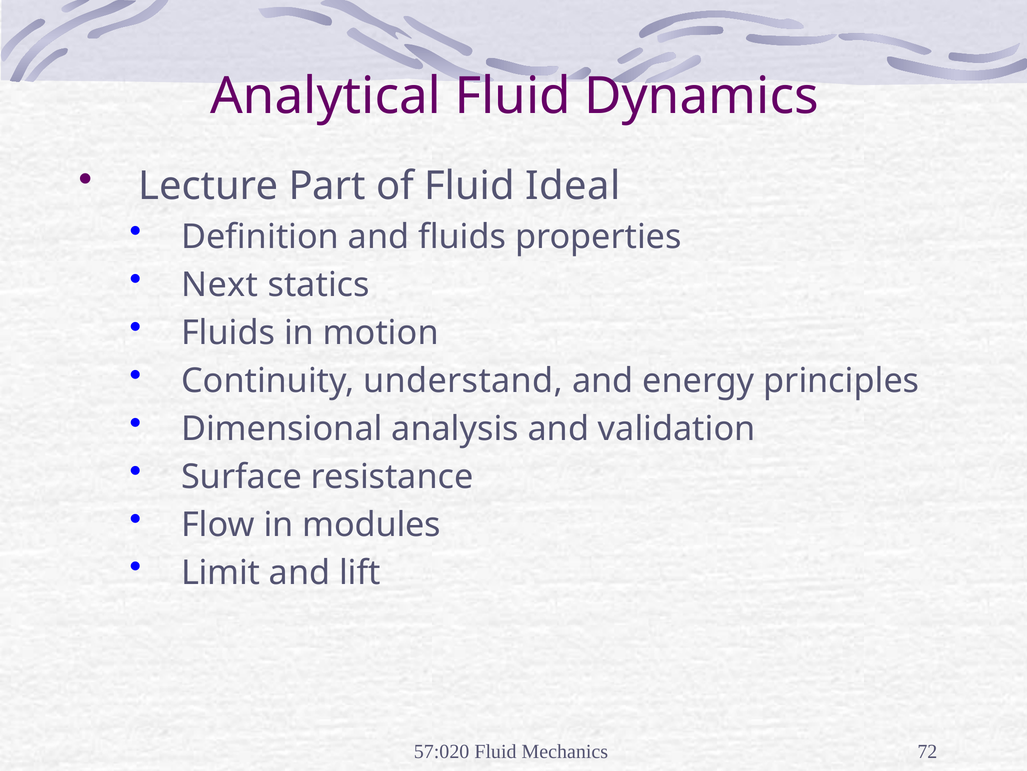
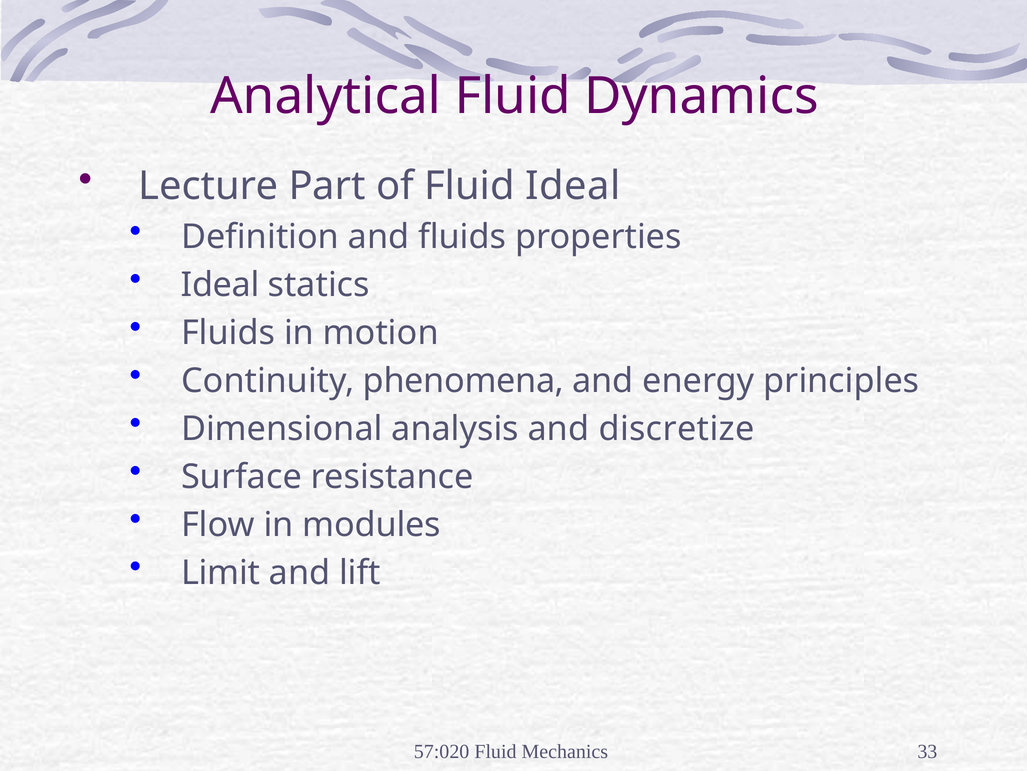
Next: Next -> Ideal (220, 285)
understand: understand -> phenomena (463, 381)
validation: validation -> discretize (677, 428)
72: 72 -> 33 (927, 751)
